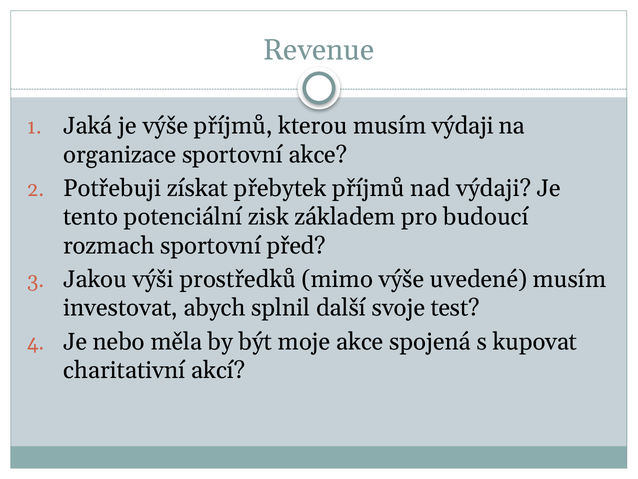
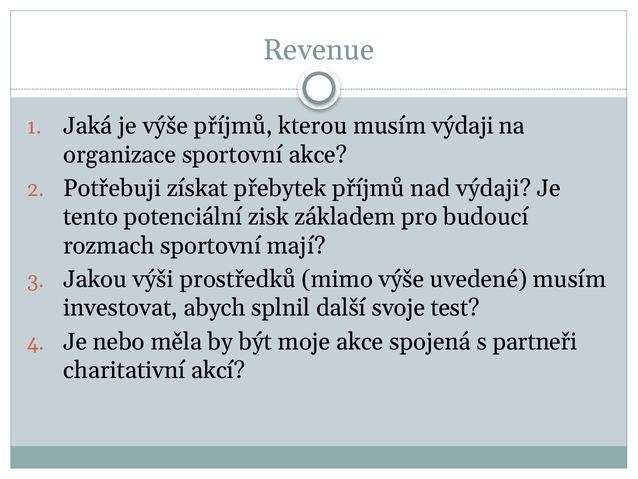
před: před -> mají (296, 245)
kupovat: kupovat -> partneři (535, 341)
